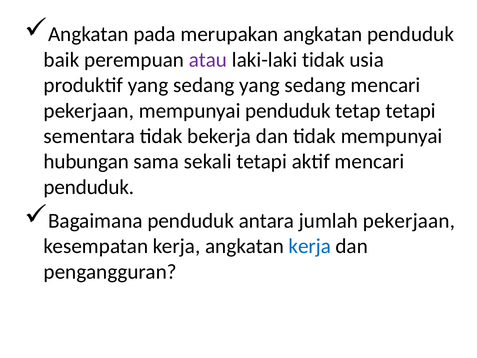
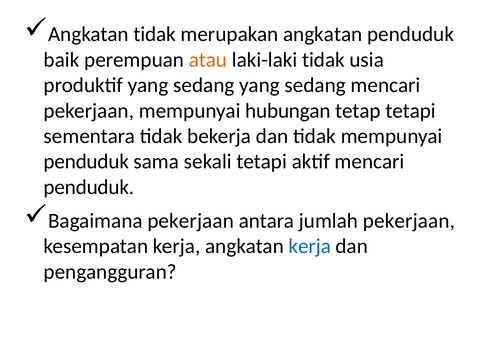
Angkatan pada: pada -> tidak (155, 34)
atau colour: purple -> orange (208, 60)
mempunyai penduduk: penduduk -> hubungan (288, 111)
hubungan: hubungan -> penduduk (86, 161)
Bagaimana penduduk: penduduk -> pekerjaan (191, 221)
